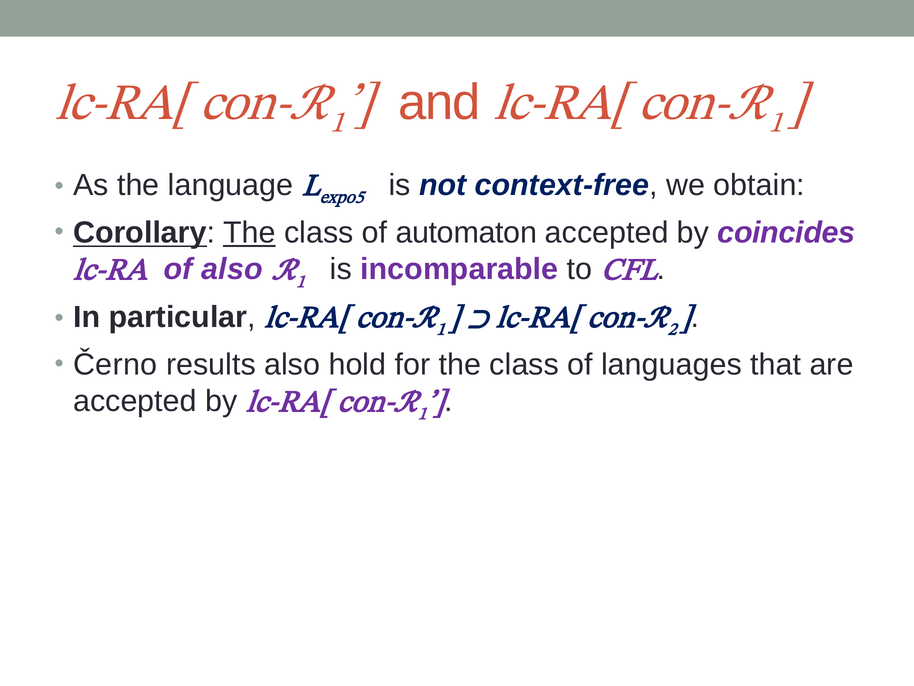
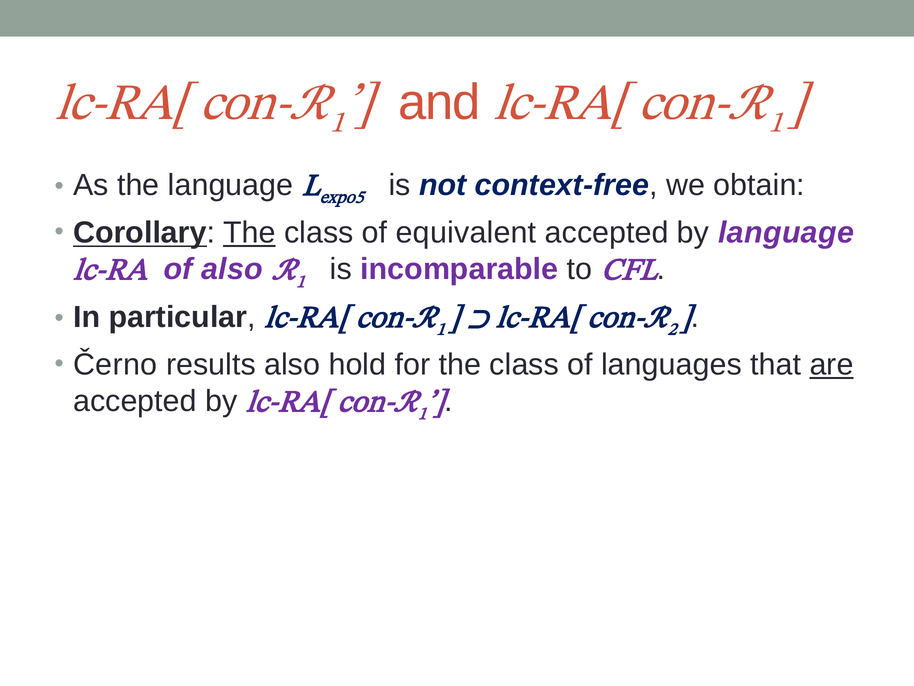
automaton: automaton -> equivalent (466, 233)
by coincides: coincides -> language (786, 233)
are underline: none -> present (831, 365)
